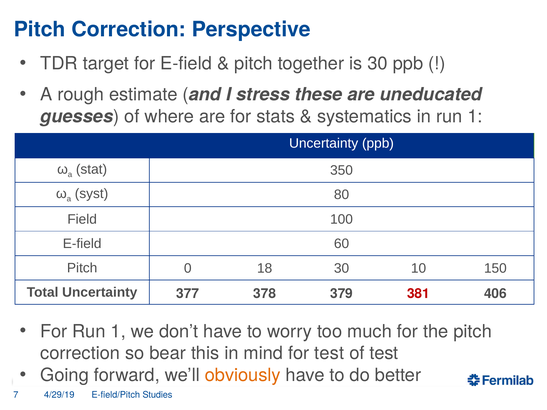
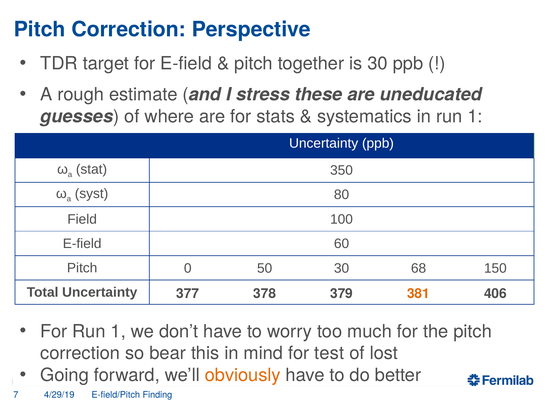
18: 18 -> 50 (265, 268)
10: 10 -> 68 (419, 268)
381 colour: red -> orange (418, 294)
of test: test -> lost (384, 353)
Studies: Studies -> Finding (157, 395)
